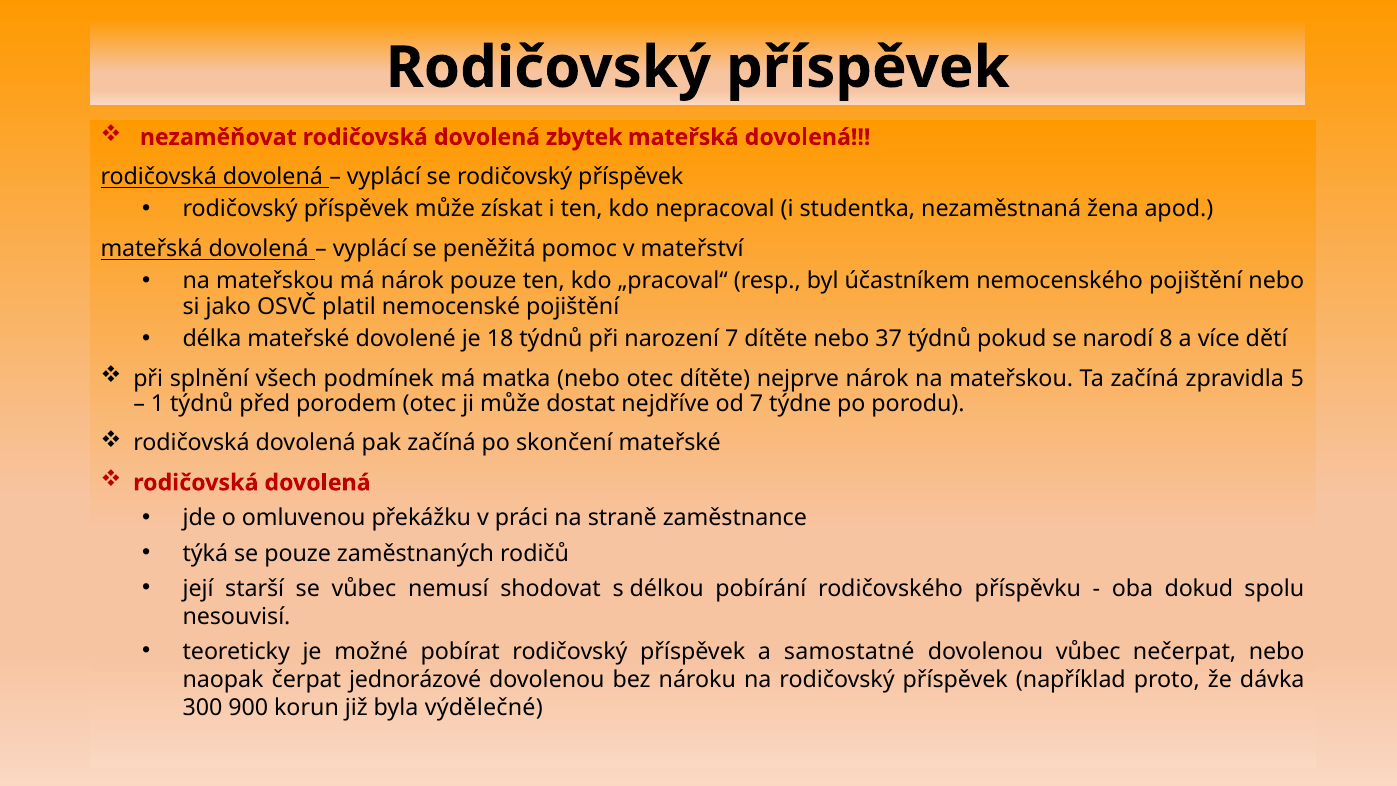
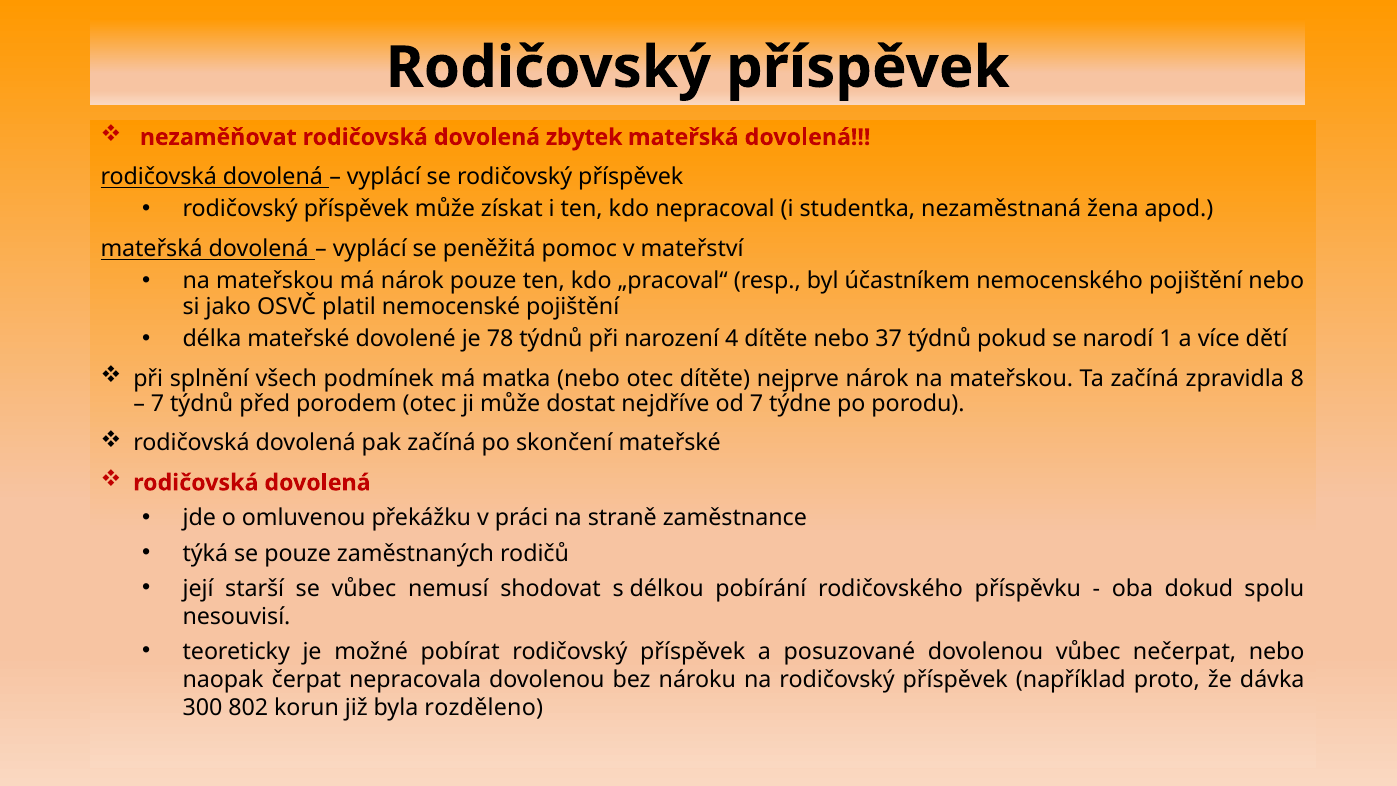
18: 18 -> 78 (500, 339)
narození 7: 7 -> 4 (732, 339)
8: 8 -> 1 (1166, 339)
5: 5 -> 8 (1297, 378)
1: 1 -> 7 (158, 403)
samostatné: samostatné -> posuzované (849, 651)
jednorázové: jednorázové -> nepracovala (415, 679)
900: 900 -> 802 (248, 707)
výdělečné: výdělečné -> rozděleno (484, 707)
